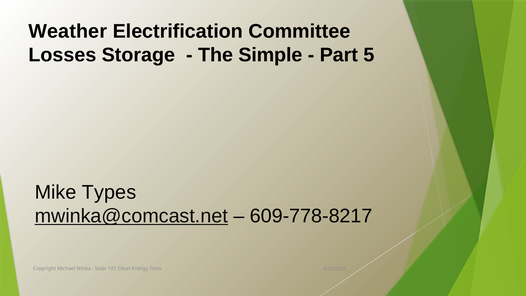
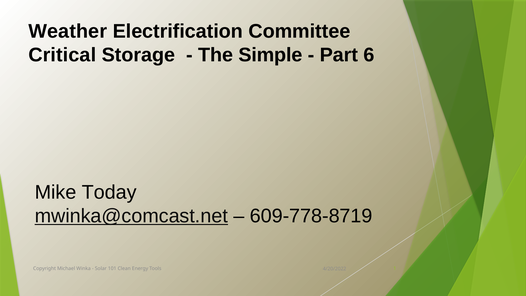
Losses: Losses -> Critical (62, 55)
5: 5 -> 6 (369, 55)
Types: Types -> Today (109, 192)
609-778-8217: 609-778-8217 -> 609-778-8719 (311, 216)
